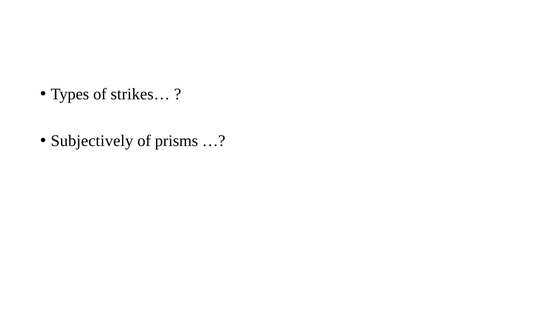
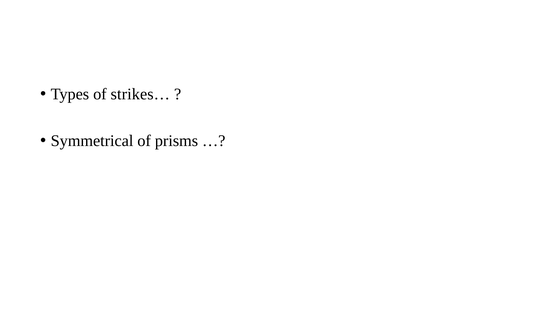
Subjectively: Subjectively -> Symmetrical (92, 141)
